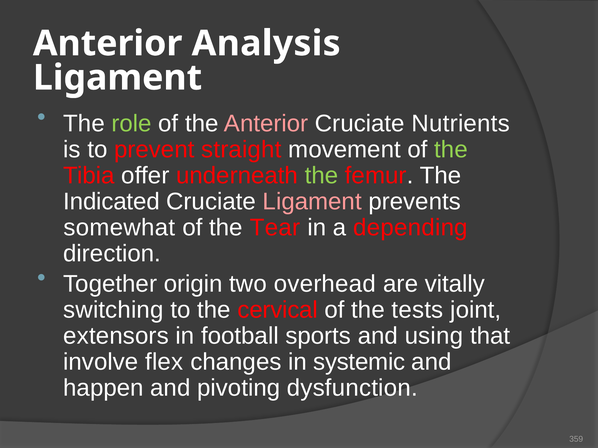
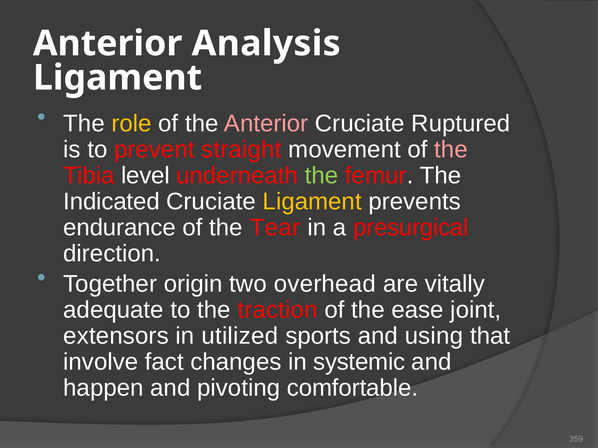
role colour: light green -> yellow (132, 124)
Nutrients: Nutrients -> Ruptured (461, 124)
the colour: light green -> pink (451, 150)
offer: offer -> level (145, 176)
Ligament colour: pink -> yellow (312, 202)
somewhat: somewhat -> endurance (120, 228)
depending: depending -> presurgical (411, 228)
switching: switching -> adequate (113, 310)
cervical: cervical -> traction (278, 310)
tests: tests -> ease (418, 310)
football: football -> utilized (240, 336)
flex: flex -> fact (164, 362)
dysfunction: dysfunction -> comfortable (352, 388)
